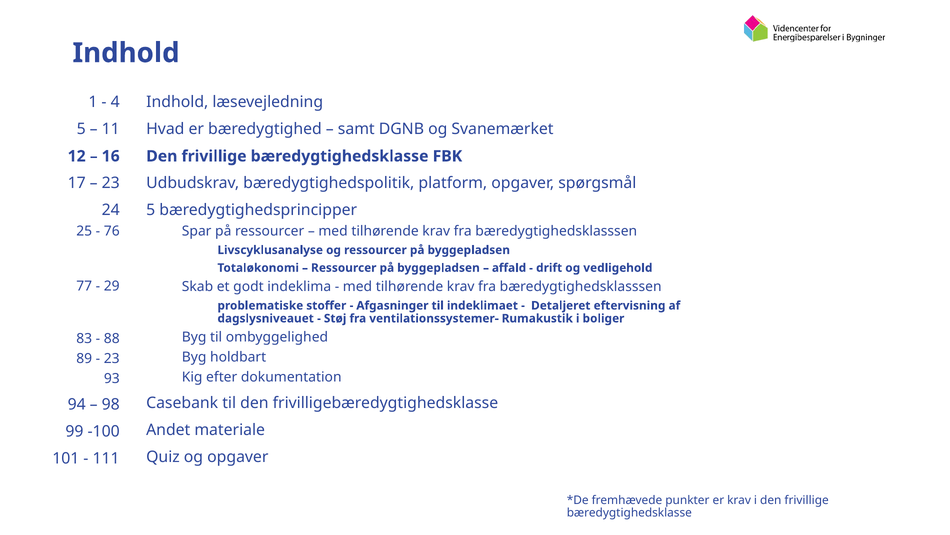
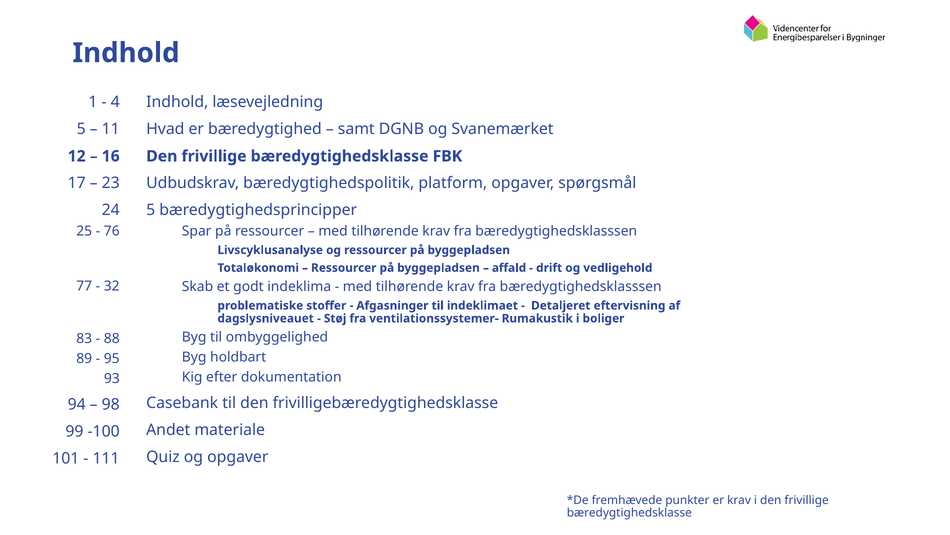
29: 29 -> 32 (112, 286)
23: 23 -> 95 (112, 358)
